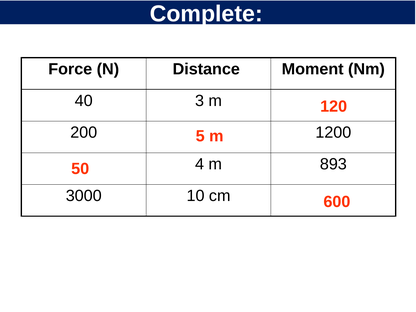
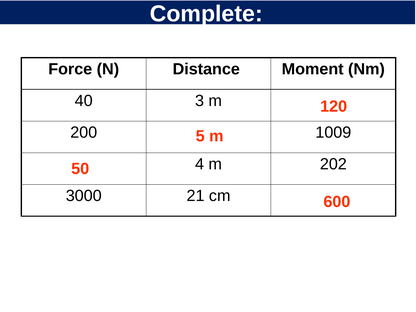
1200: 1200 -> 1009 (333, 132)
893: 893 -> 202 (333, 164)
10: 10 -> 21 (196, 196)
